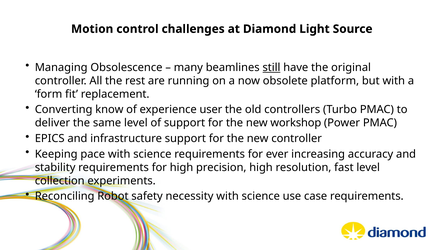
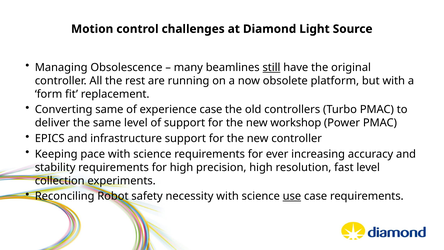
Converting know: know -> same (109, 110)
experience user: user -> case (211, 110)
use underline: none -> present (292, 196)
